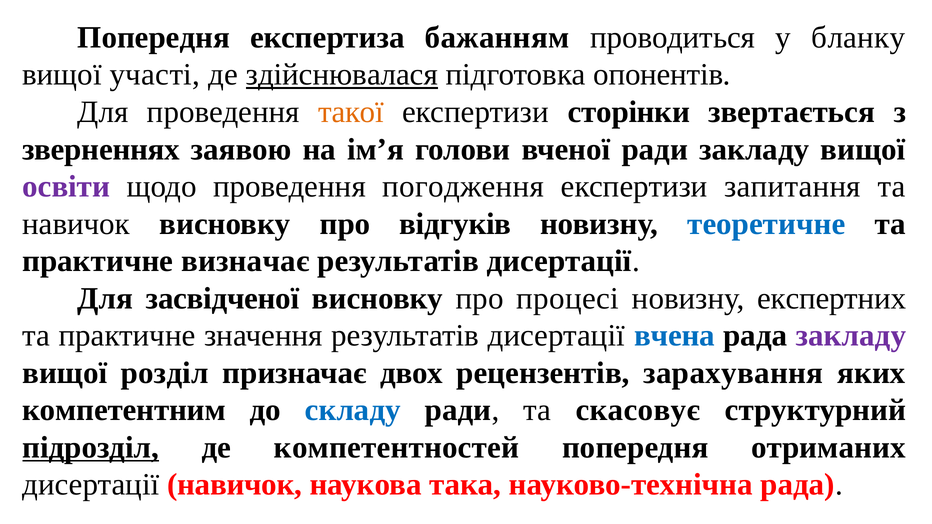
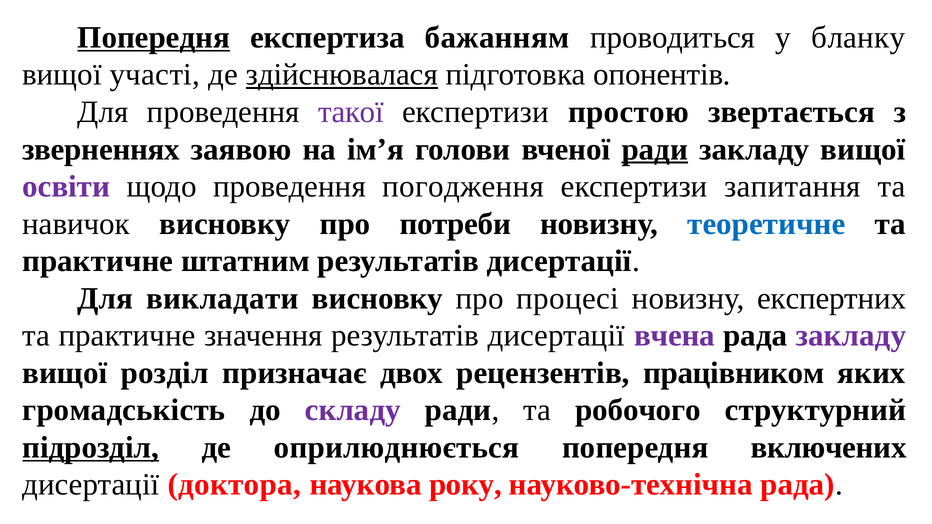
Попередня underline: none -> present (154, 37)
такої colour: orange -> purple (351, 112)
сторінки: сторінки -> простою (629, 112)
ради underline: none -> present (655, 149)
відгуків: відгуків -> потреби (455, 224)
визначає: визначає -> штатним (245, 261)
засвідченої: засвідченої -> викладати (222, 298)
вчена colour: blue -> purple (674, 336)
зарахування: зарахування -> працівником (734, 373)
компетентним: компетентним -> громадськість (124, 410)
складу colour: blue -> purple (353, 410)
скасовує: скасовує -> робочого (638, 410)
компетентностей: компетентностей -> оприлюднюється (397, 448)
отриманих: отриманих -> включених (829, 448)
дисертації навичок: навичок -> доктора (234, 485)
така: така -> року (465, 485)
